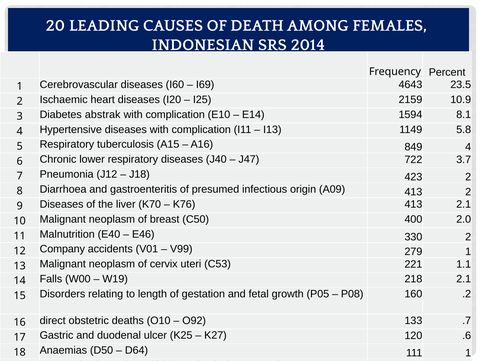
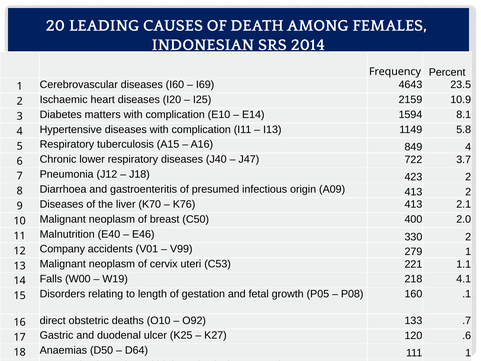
abstrak: abstrak -> matters (103, 114)
218 2.1: 2.1 -> 4.1 (464, 279)
.2: .2 -> .1 (467, 294)
